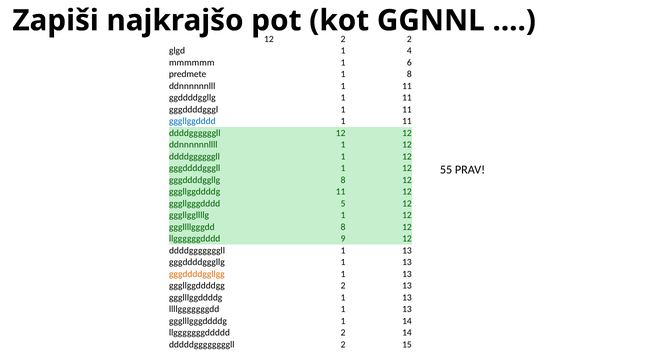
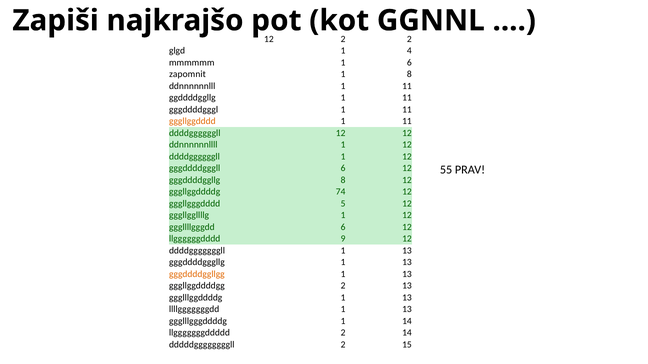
predmete: predmete -> zapomnit (188, 74)
gggllggdddd colour: blue -> orange (192, 121)
gggddddgggll 1: 1 -> 6 (343, 168)
gggllggddddg 11: 11 -> 74 (341, 192)
gggllllgggdd 8: 8 -> 6 (343, 227)
